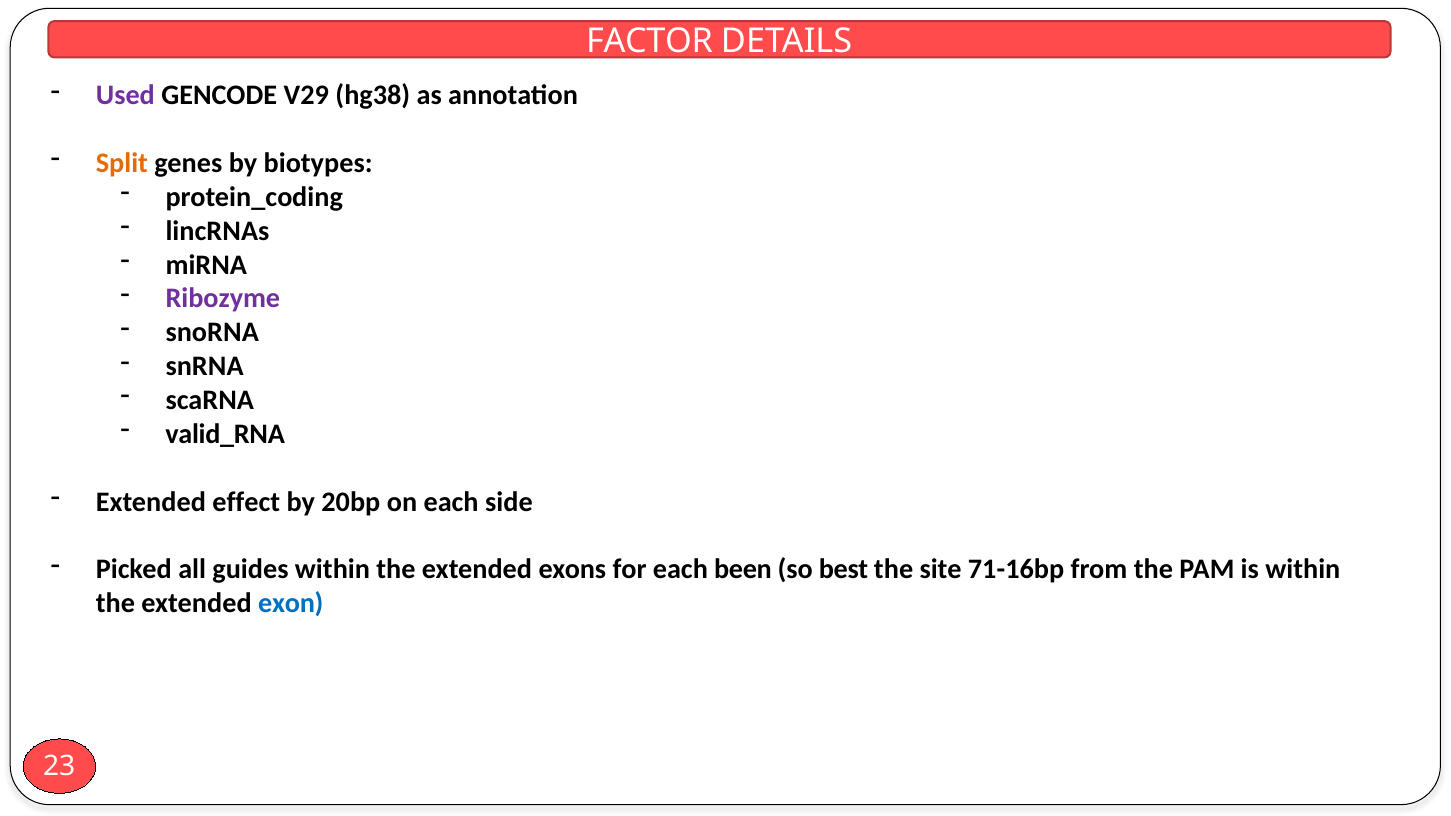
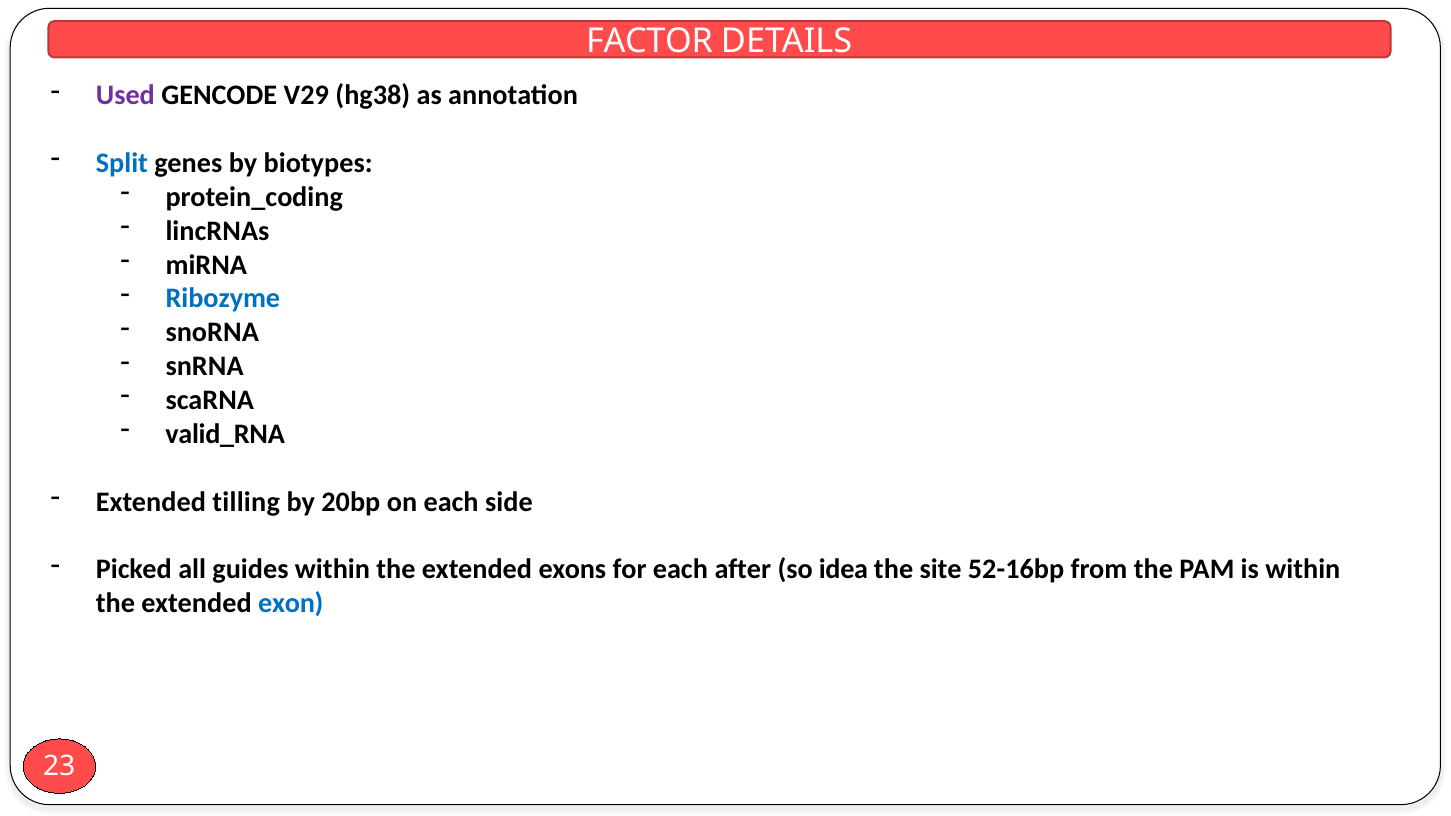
Split colour: orange -> blue (122, 163)
Ribozyme colour: purple -> blue (223, 299)
effect: effect -> tilling (246, 502)
been: been -> after (743, 570)
best: best -> idea (844, 570)
71-16bp: 71-16bp -> 52-16bp (1016, 570)
